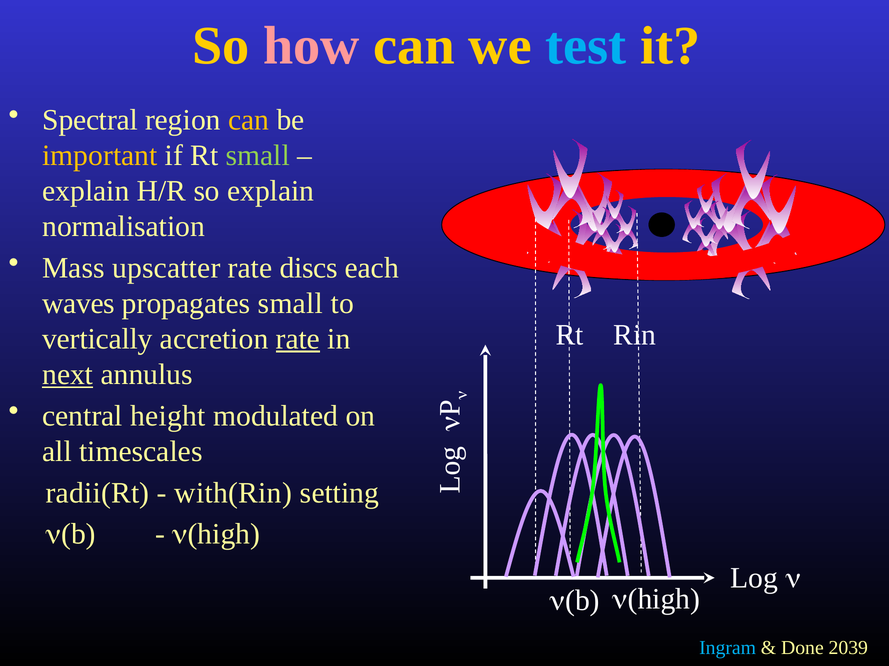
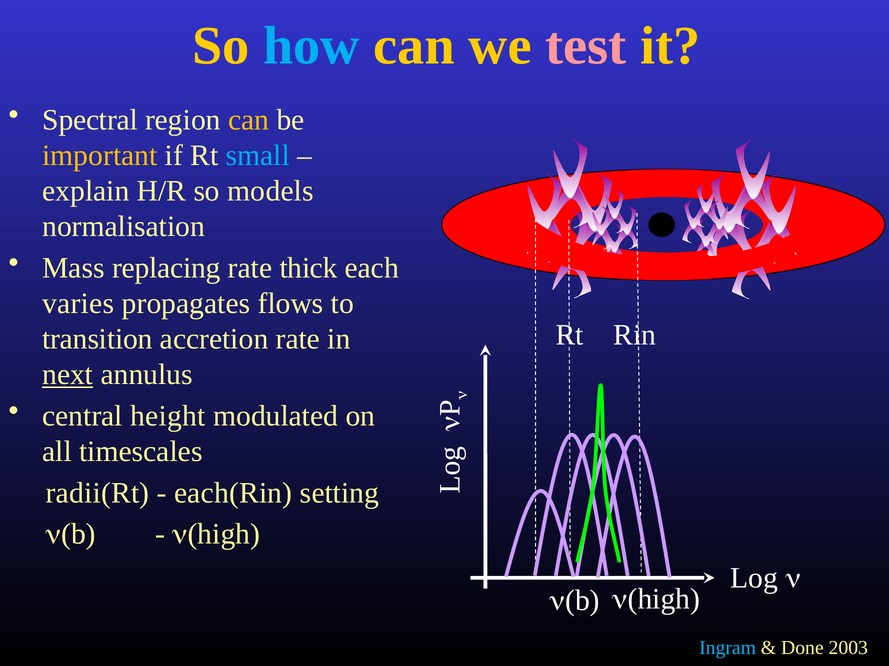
how colour: pink -> light blue (311, 46)
test colour: light blue -> pink (586, 46)
small colour: light green -> light blue (258, 156)
so explain: explain -> models (271, 191)
upscatter: upscatter -> replacing (166, 268)
discs: discs -> thick (309, 268)
waves: waves -> varies (78, 304)
propagates small: small -> flows (291, 304)
vertically: vertically -> transition (97, 339)
rate underline: present -> none (298, 339)
with(Rin: with(Rin -> each(Rin (233, 493)
2039: 2039 -> 2003 (848, 648)
